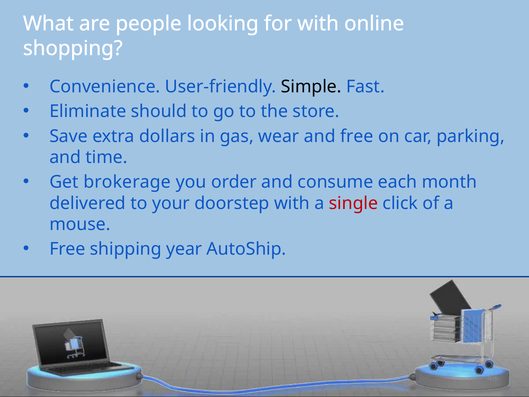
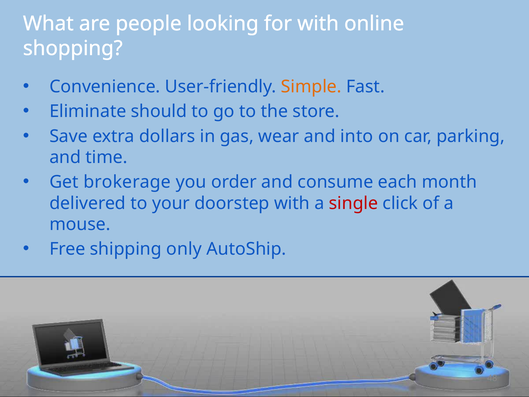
Simple colour: black -> orange (311, 87)
and free: free -> into (357, 136)
year: year -> only (184, 249)
